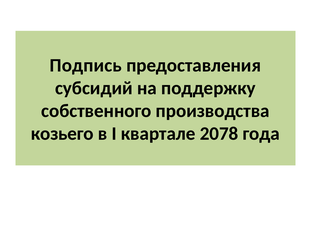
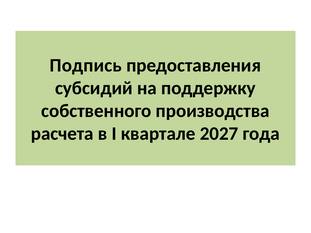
козьего: козьего -> расчета (62, 134)
2078: 2078 -> 2027 (219, 134)
